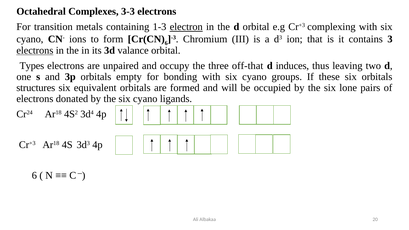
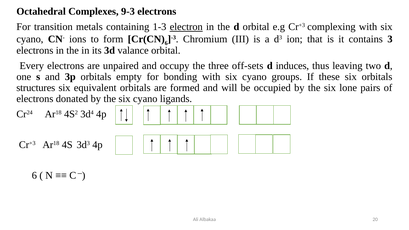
3-3: 3-3 -> 9-3 (128, 12)
electrons underline: present -> none (35, 50)
Types: Types -> Every (32, 66)
off-that: off-that -> off-sets (248, 66)
